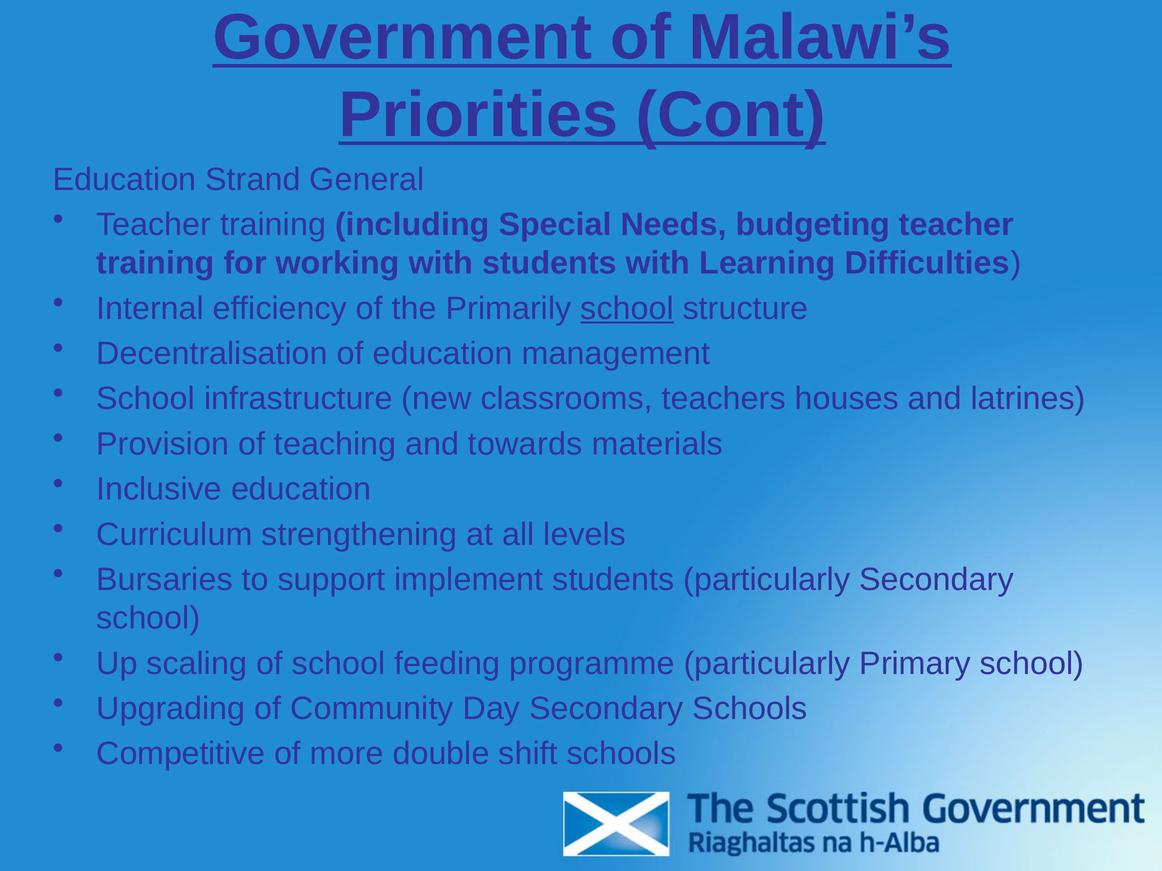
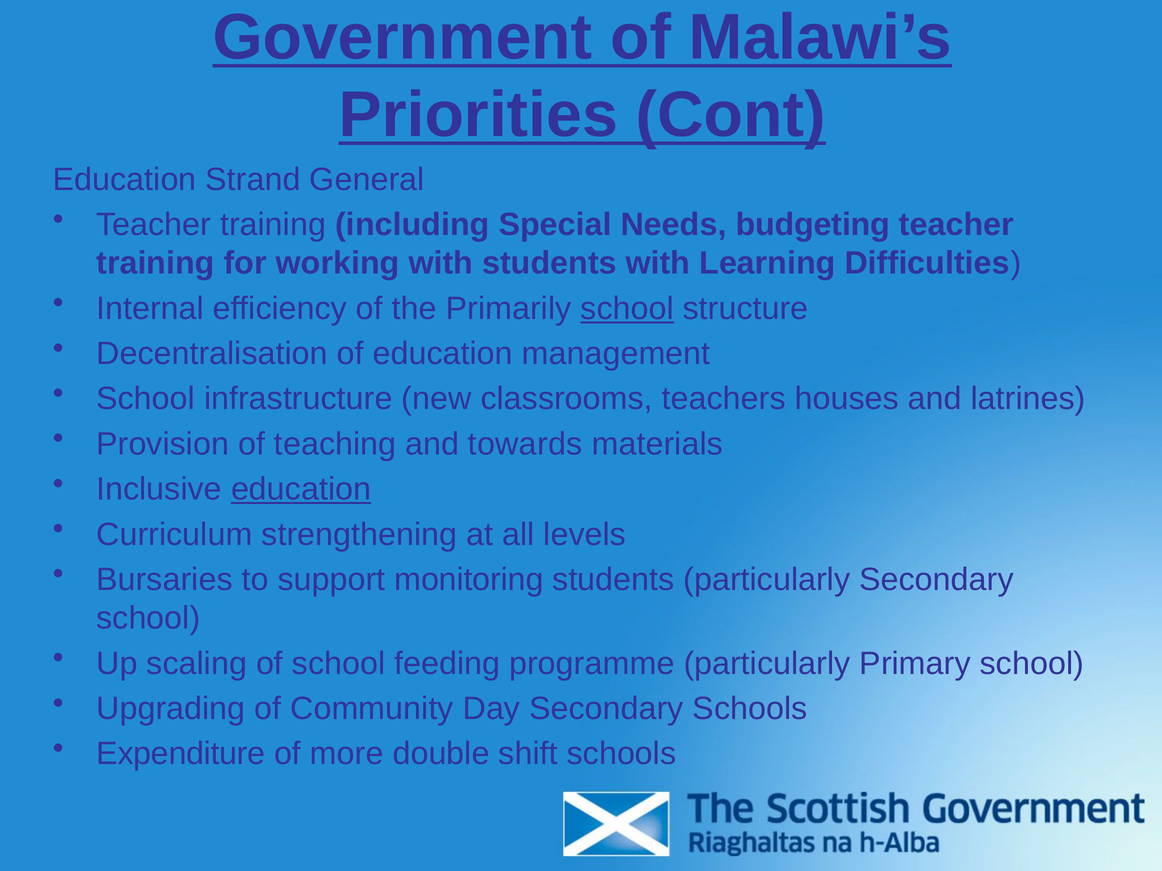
education underline: none -> present (301, 489)
implement: implement -> monitoring (469, 580)
Competitive: Competitive -> Expenditure (181, 754)
